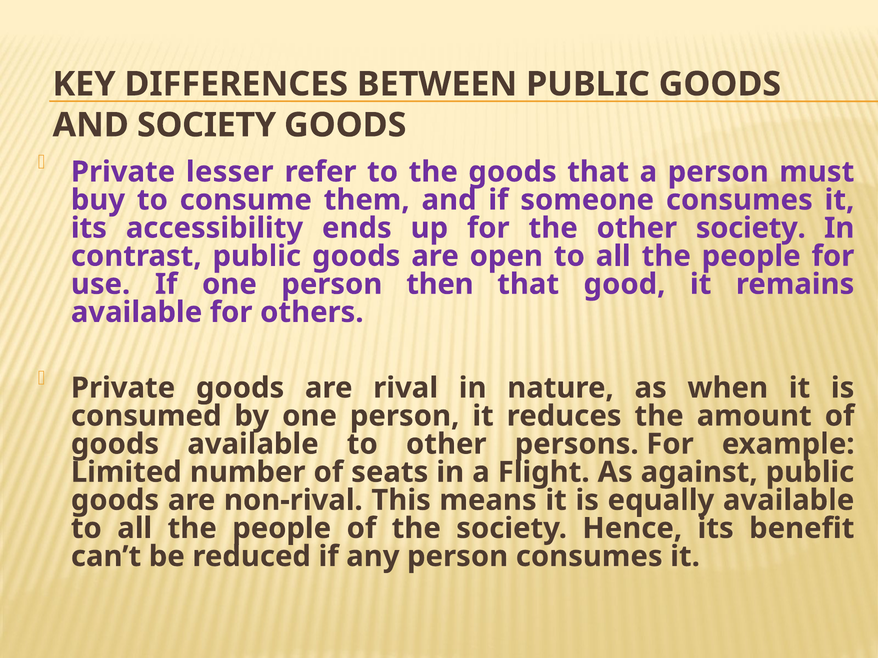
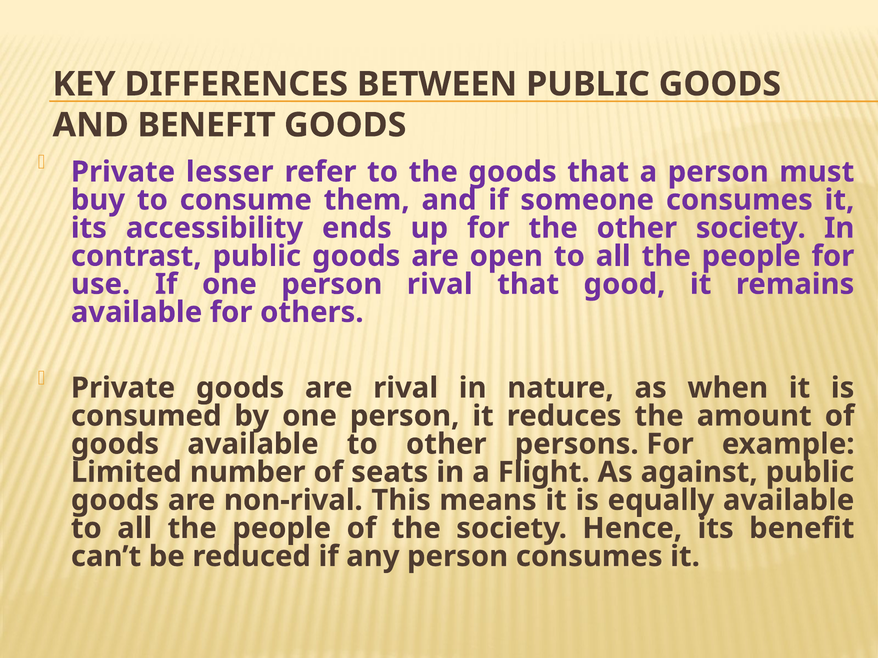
AND SOCIETY: SOCIETY -> BENEFIT (207, 125)
person then: then -> rival (440, 284)
